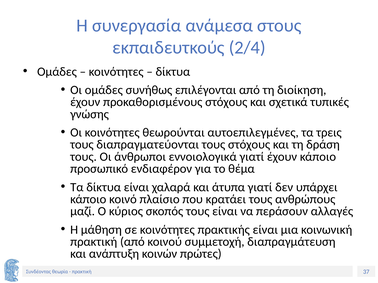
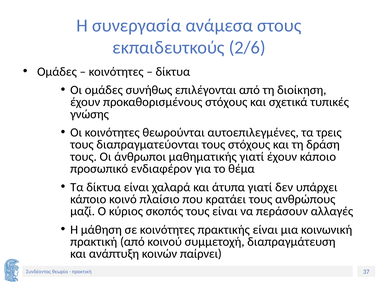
2/4: 2/4 -> 2/6 (247, 48)
εννοιολογικά: εννοιολογικά -> μαθηματικής (203, 157)
πρώτες: πρώτες -> παίρνει (201, 254)
